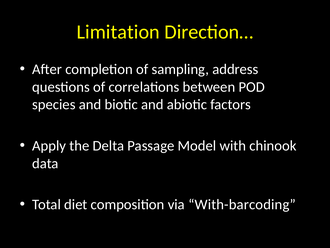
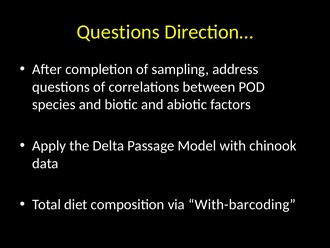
Limitation: Limitation -> Questions (118, 32)
